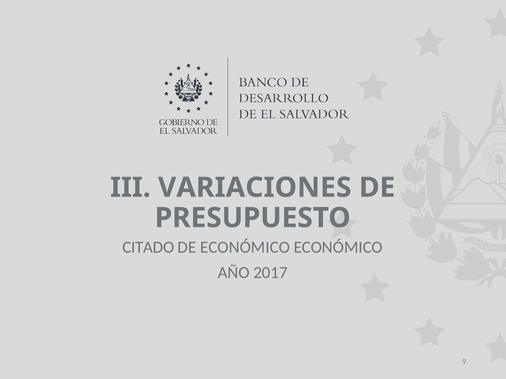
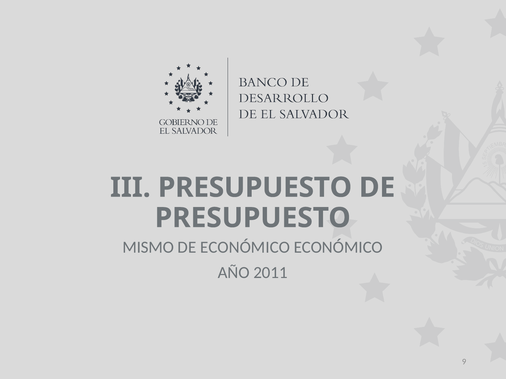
III VARIACIONES: VARIACIONES -> PRESUPUESTO (255, 188)
CITADO: CITADO -> MISMO (148, 248)
2017: 2017 -> 2011 (271, 273)
